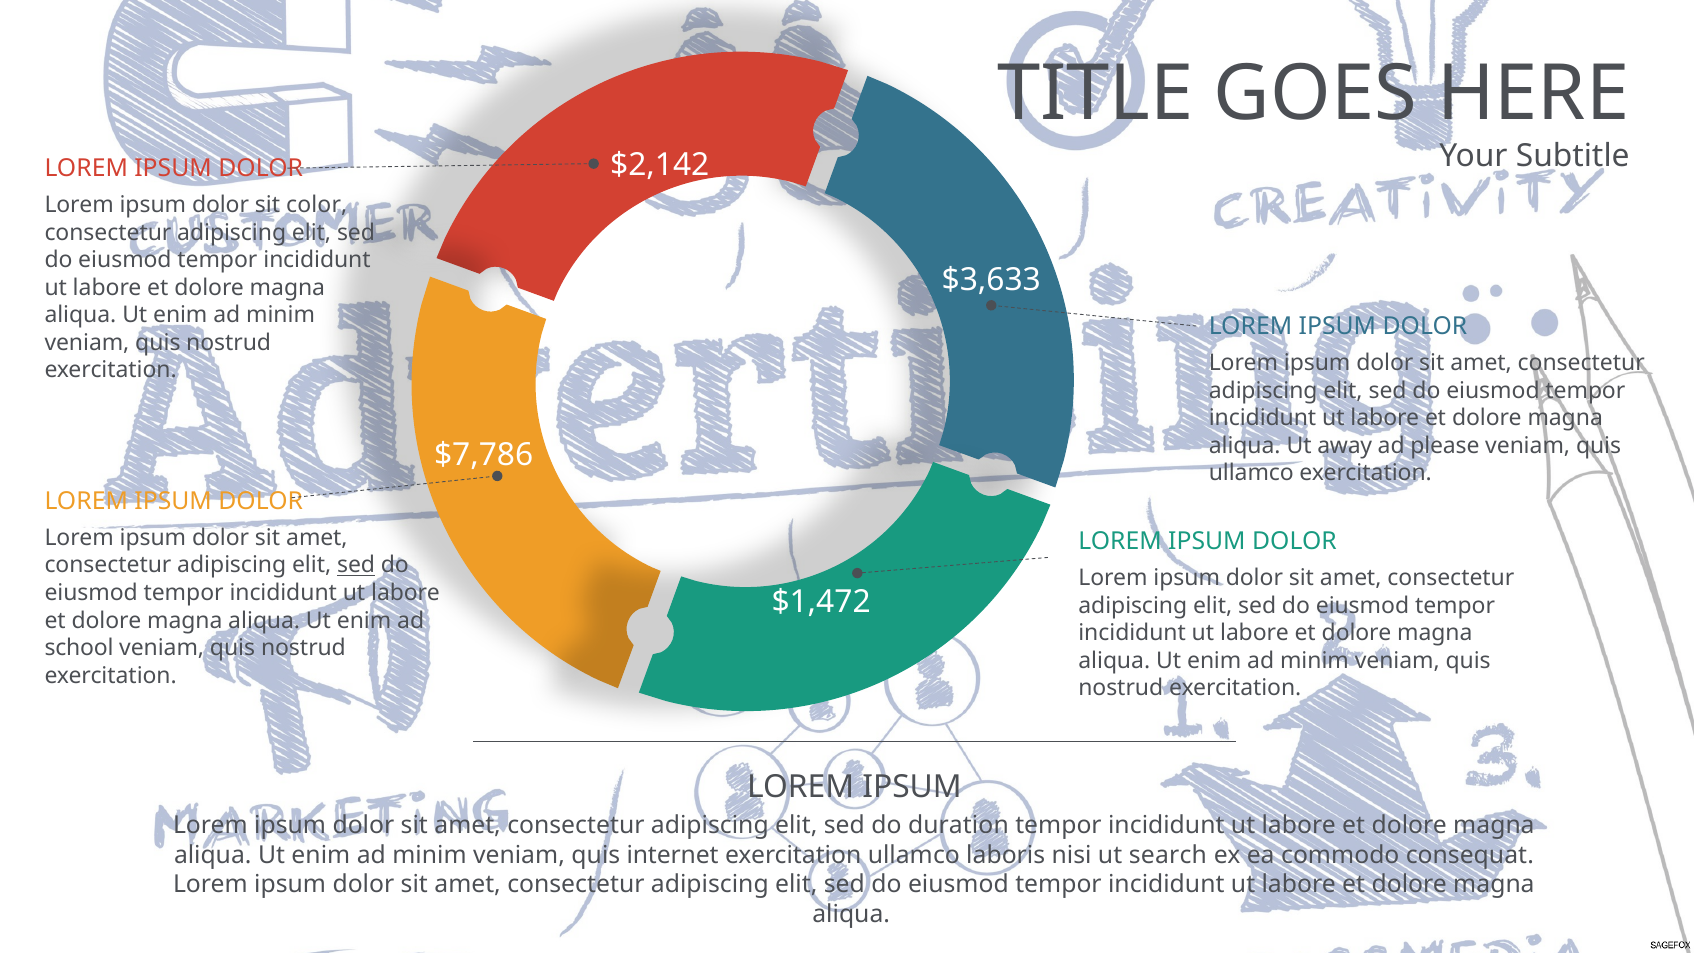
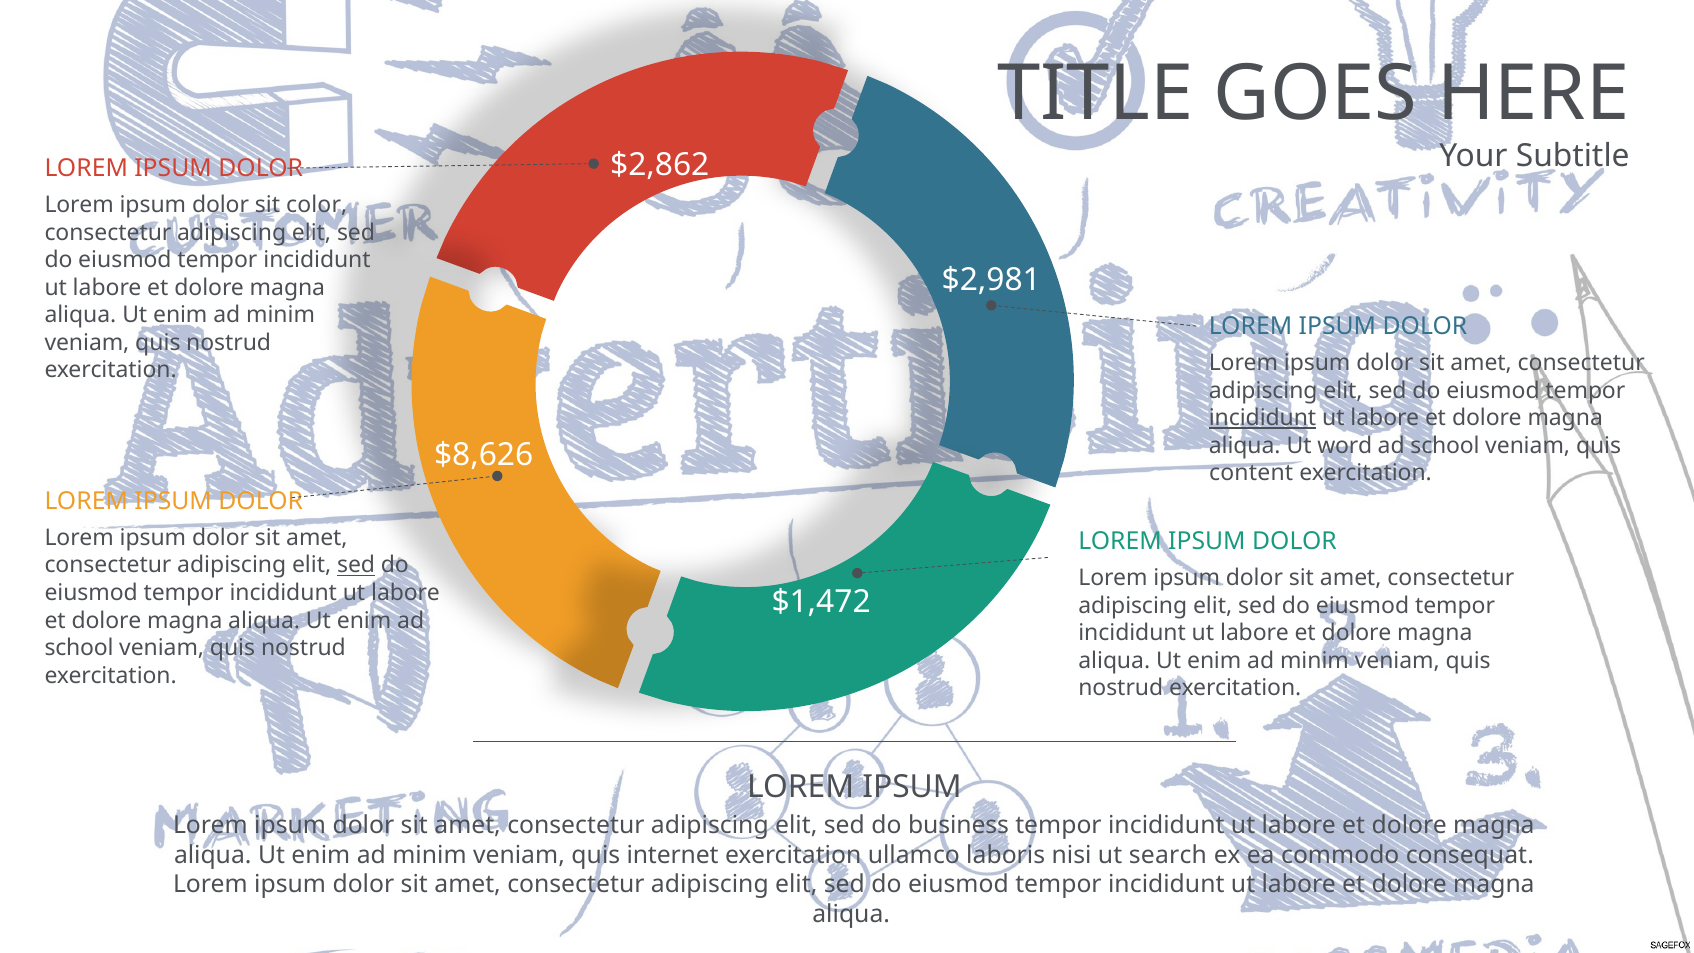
$2,142: $2,142 -> $2,862 (660, 165)
$3,633: $3,633 -> $2,981 (991, 280)
incididunt underline: none -> present (1263, 418)
away: away -> word (1345, 446)
please: please -> school (1445, 446)
$7,786: $7,786 -> $8,626 (484, 454)
ullamco: ullamco -> content (1251, 473)
duration: duration -> business (958, 825)
